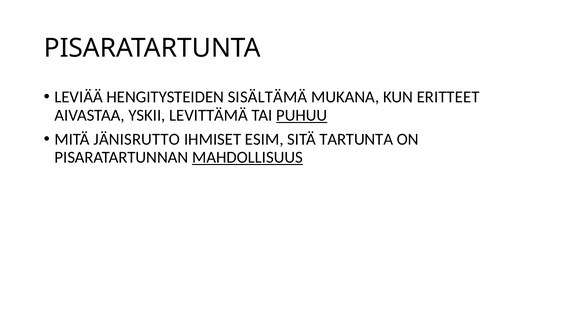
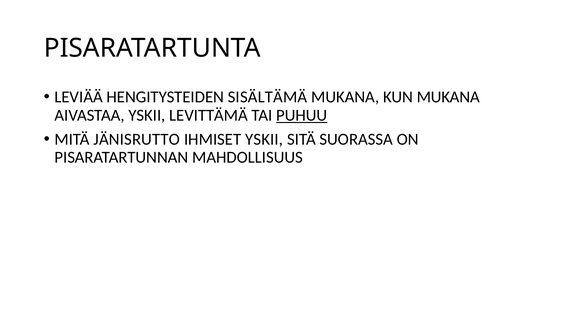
KUN ERITTEET: ERITTEET -> MUKANA (448, 97)
IHMISET ESIM: ESIM -> YSKII (264, 139)
TARTUNTA: TARTUNTA -> SUORASSA (356, 139)
MAHDOLLISUUS underline: present -> none (247, 157)
